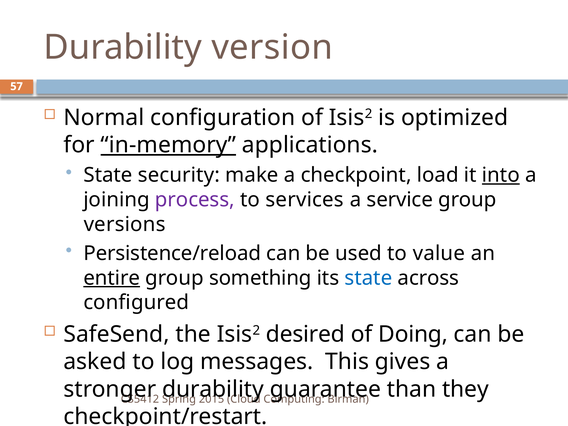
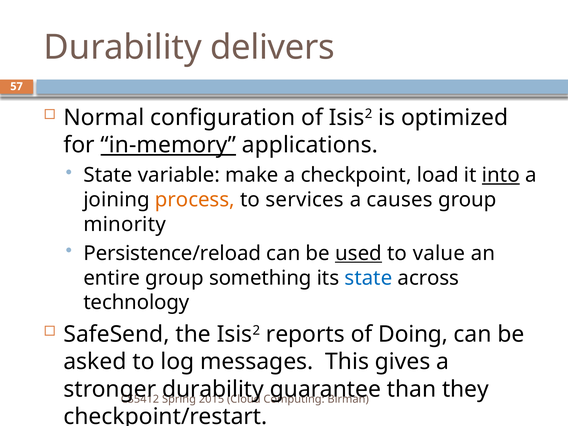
version: version -> delivers (273, 47)
security: security -> variable (179, 175)
process colour: purple -> orange (195, 200)
service: service -> causes (400, 200)
versions: versions -> minority (125, 224)
used underline: none -> present (359, 253)
entire underline: present -> none (112, 278)
configured: configured -> technology (136, 303)
desired: desired -> reports (305, 334)
